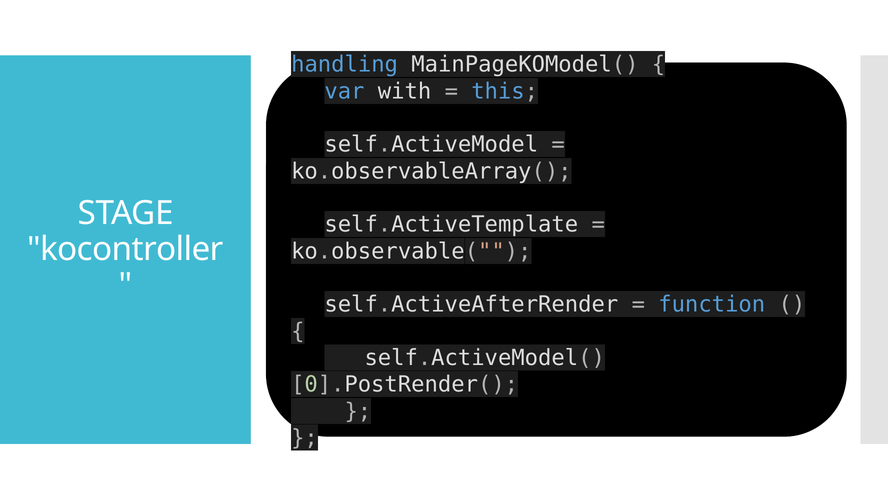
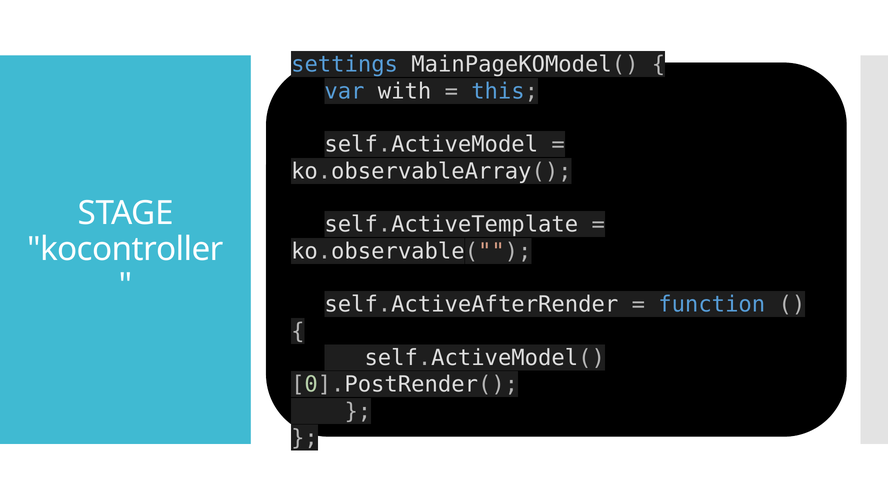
handling: handling -> settings (345, 64)
